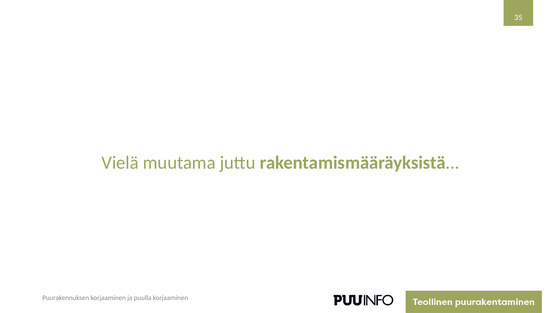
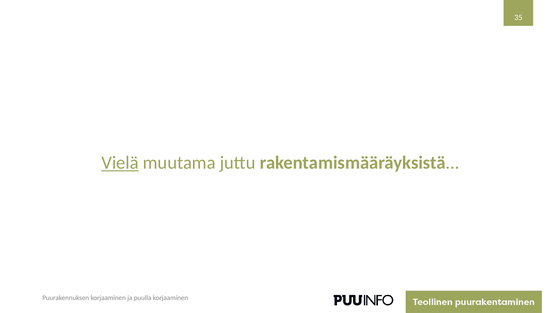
Vielä underline: none -> present (120, 163)
